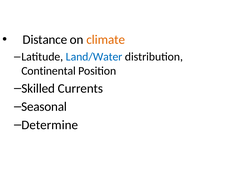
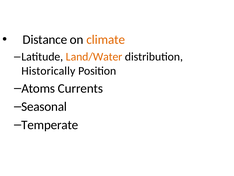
Land/Water colour: blue -> orange (94, 57)
Continental: Continental -> Historically (48, 71)
Skilled: Skilled -> Atoms (38, 88)
Determine: Determine -> Temperate (50, 125)
